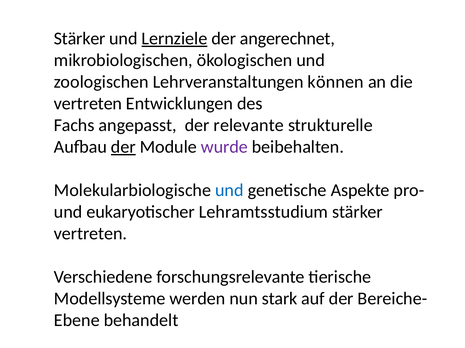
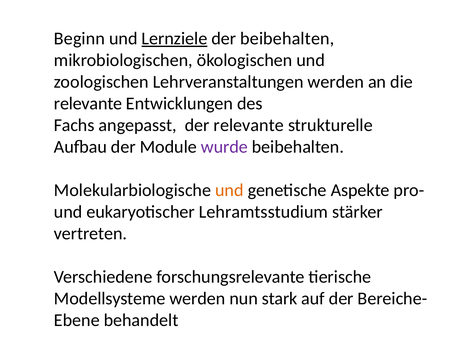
Stärker: Stärker -> Beginn (79, 39)
der angerechnet: angerechnet -> beibehalten (287, 39)
Lehrveranstaltungen können: können -> werden (336, 82)
vertreten: vertreten -> relevante (88, 104)
der underline: present -> none (123, 147)
und colour: blue -> orange (229, 191)
